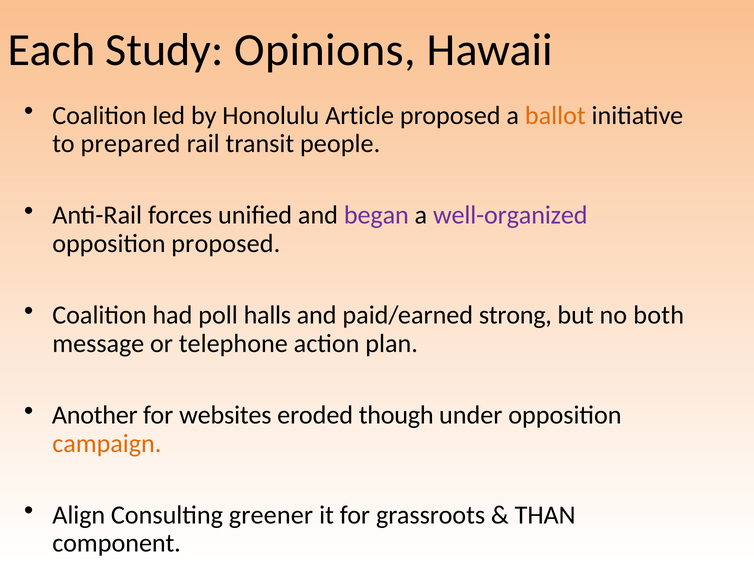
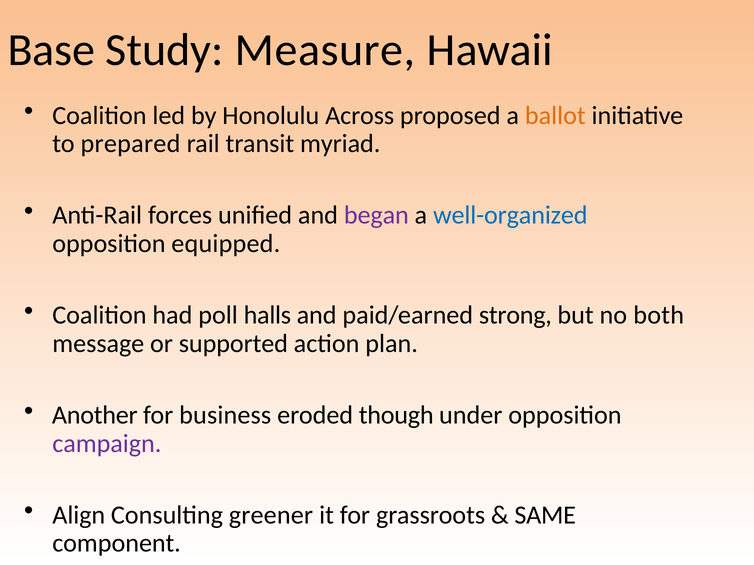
Each: Each -> Base (51, 50)
Opinions: Opinions -> Measure (325, 50)
Article: Article -> Across (360, 116)
people: people -> myriad (340, 144)
well-organized colour: purple -> blue (510, 216)
opposition proposed: proposed -> equipped (226, 244)
telephone: telephone -> supported (233, 344)
websites: websites -> business (225, 415)
campaign colour: orange -> purple (107, 444)
THAN: THAN -> SAME (545, 515)
